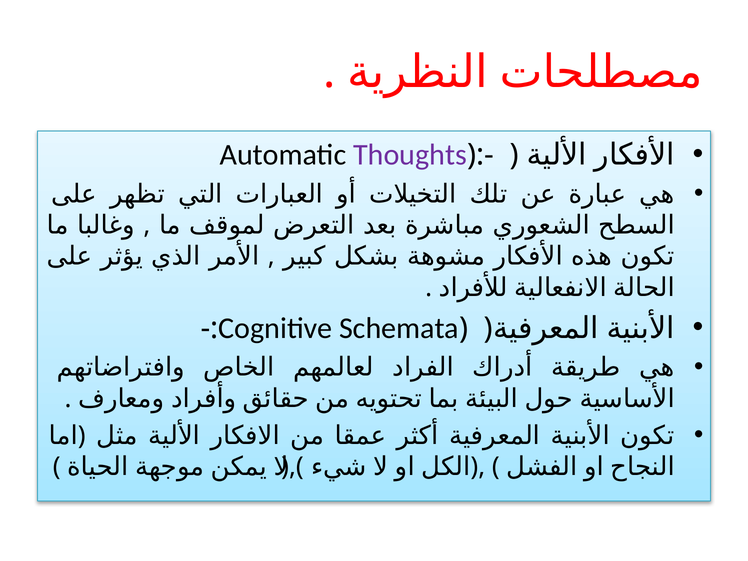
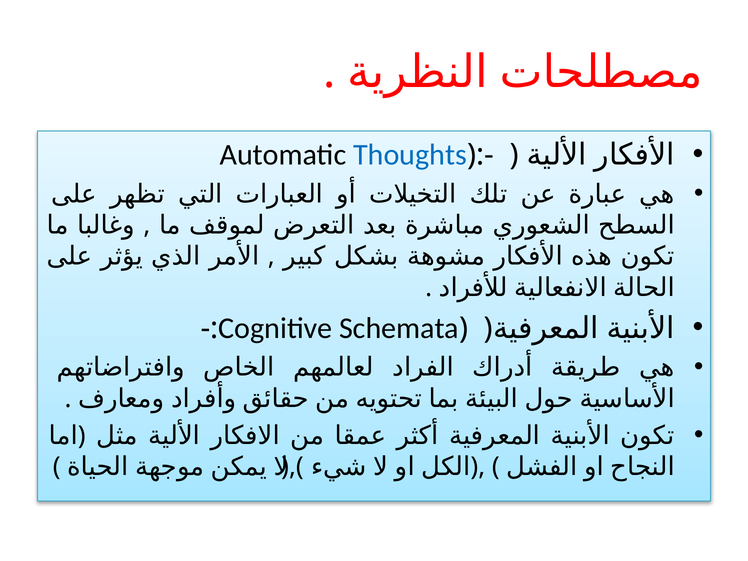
Thoughts colour: purple -> blue (410, 155)
